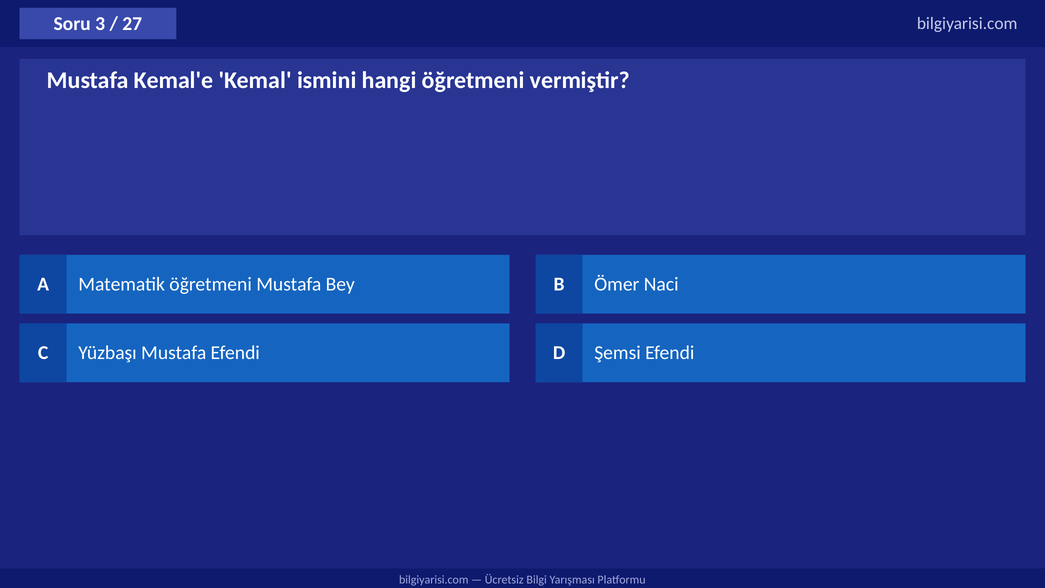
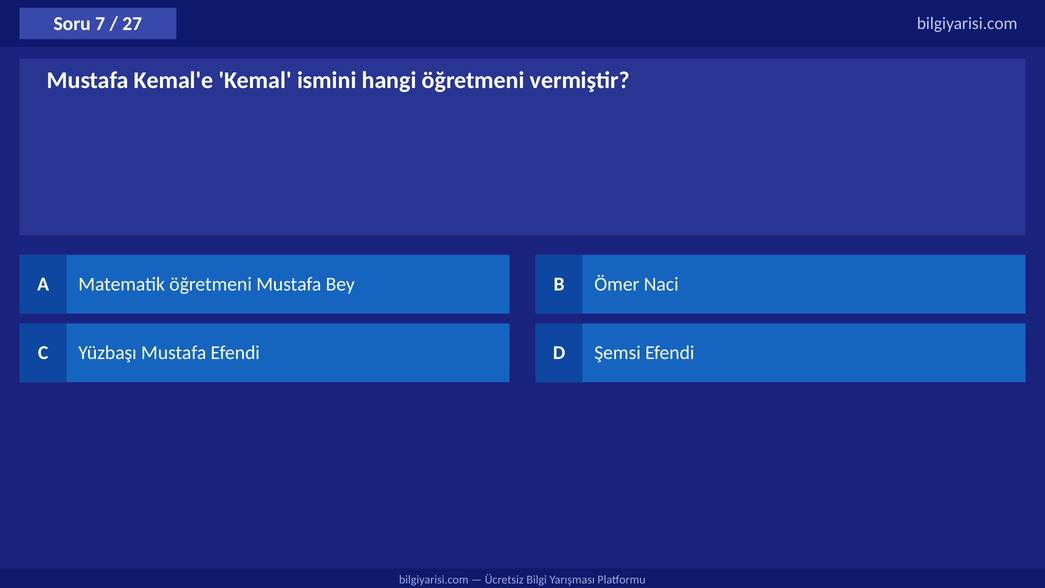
3: 3 -> 7 (100, 24)
